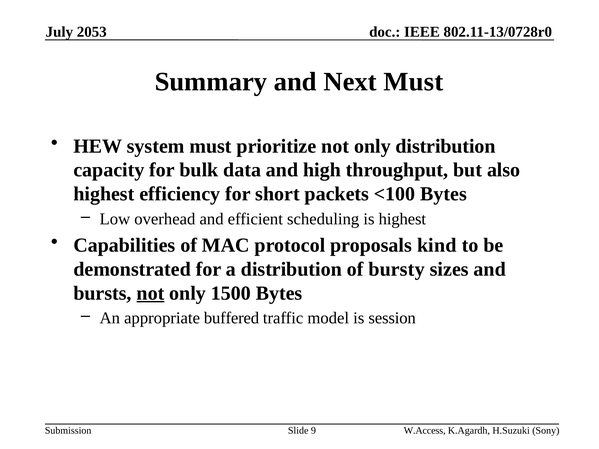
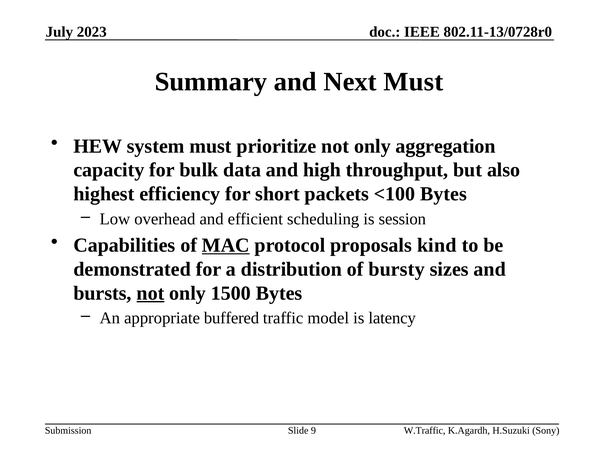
2053: 2053 -> 2023 (92, 32)
only distribution: distribution -> aggregation (446, 146)
is highest: highest -> session (402, 219)
MAC underline: none -> present (226, 245)
session: session -> latency (392, 318)
W.Access: W.Access -> W.Traffic (425, 431)
